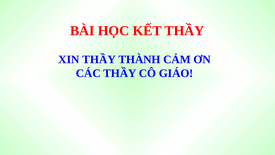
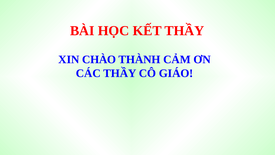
XIN THẦY: THẦY -> CHÀO (99, 59)
